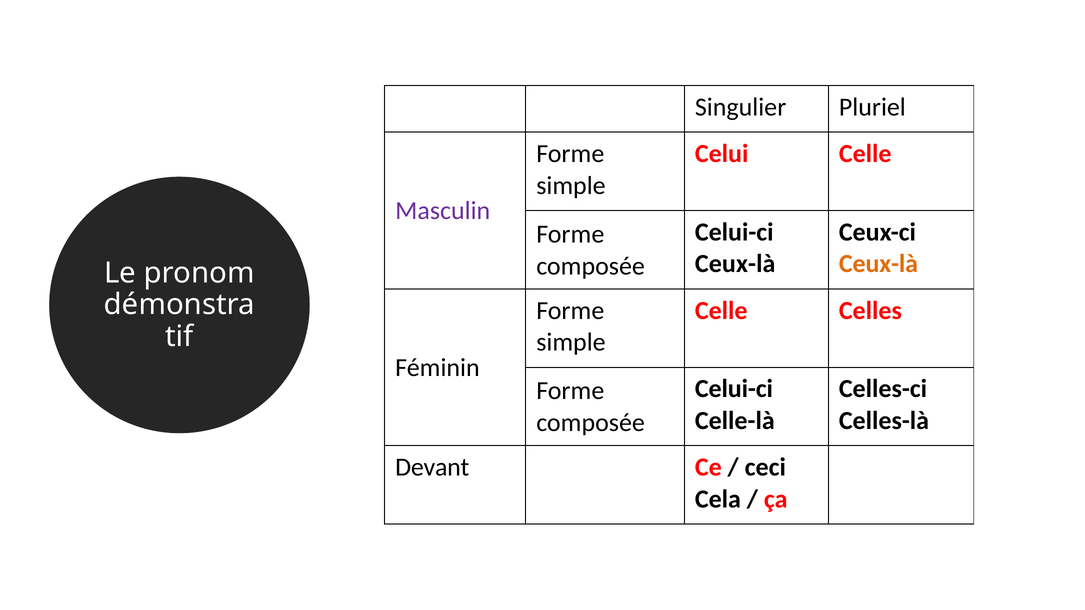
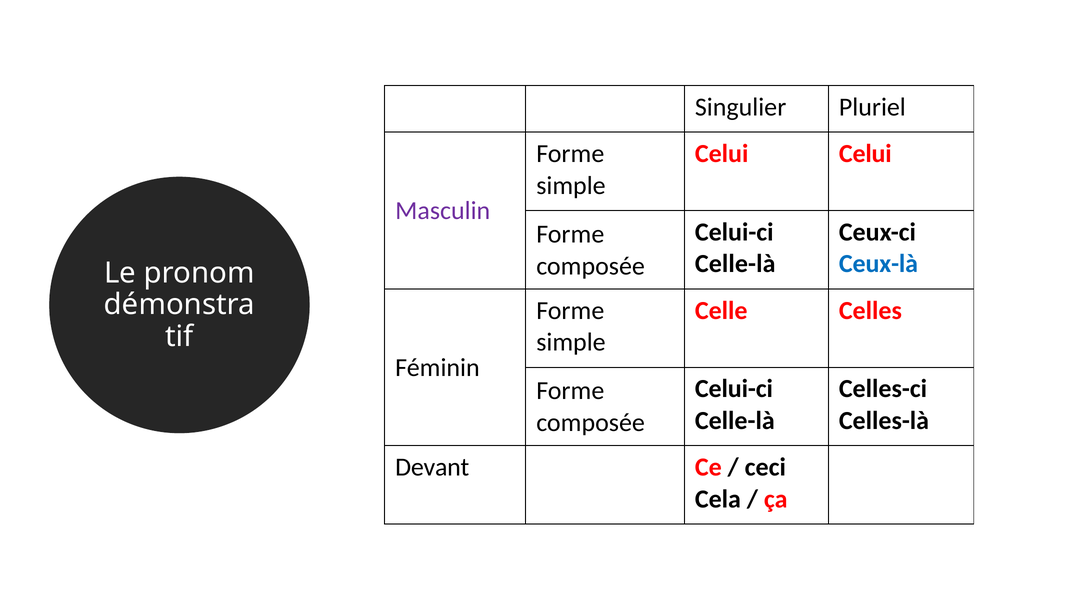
Celui Celle: Celle -> Celui (865, 154)
Ceux-là: Ceux-là -> Celle-là (735, 264)
Ceux-là colour: orange -> blue (878, 264)
